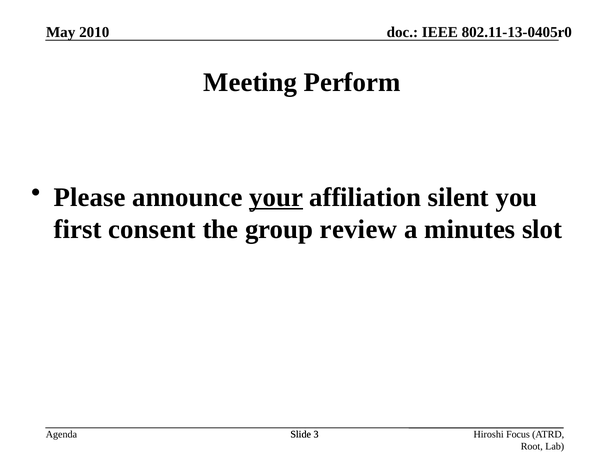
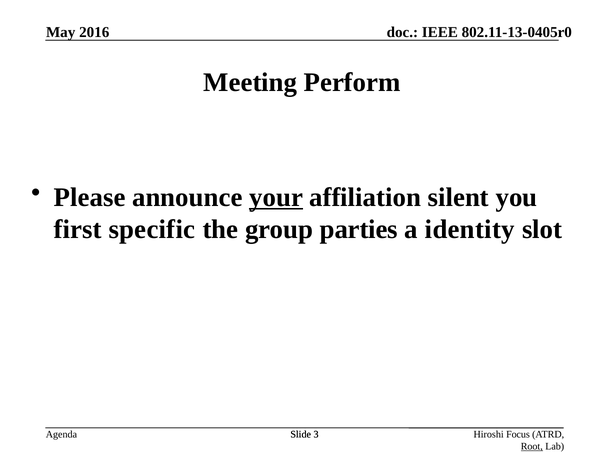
2010: 2010 -> 2016 (94, 32)
consent: consent -> specific (152, 229)
review: review -> parties (359, 229)
minutes: minutes -> identity (470, 229)
Root underline: none -> present (532, 447)
